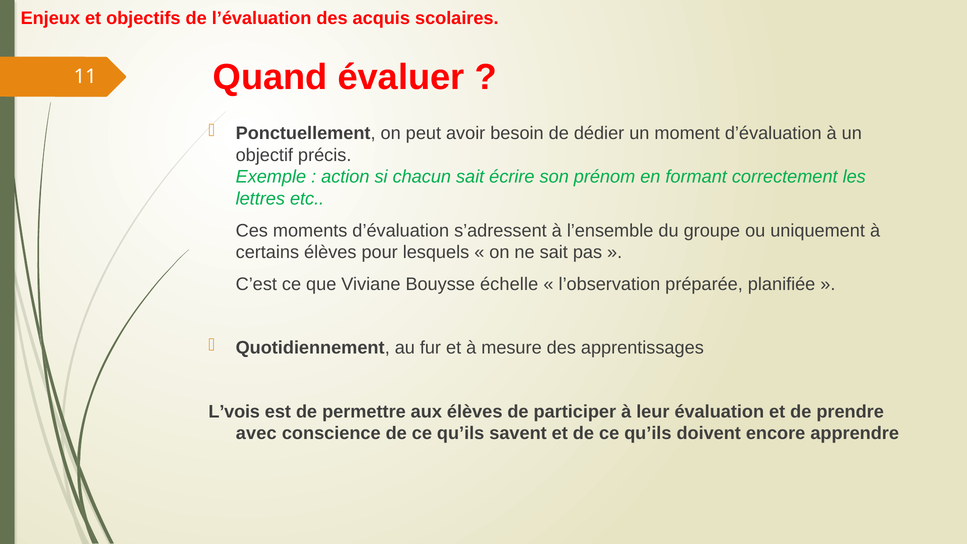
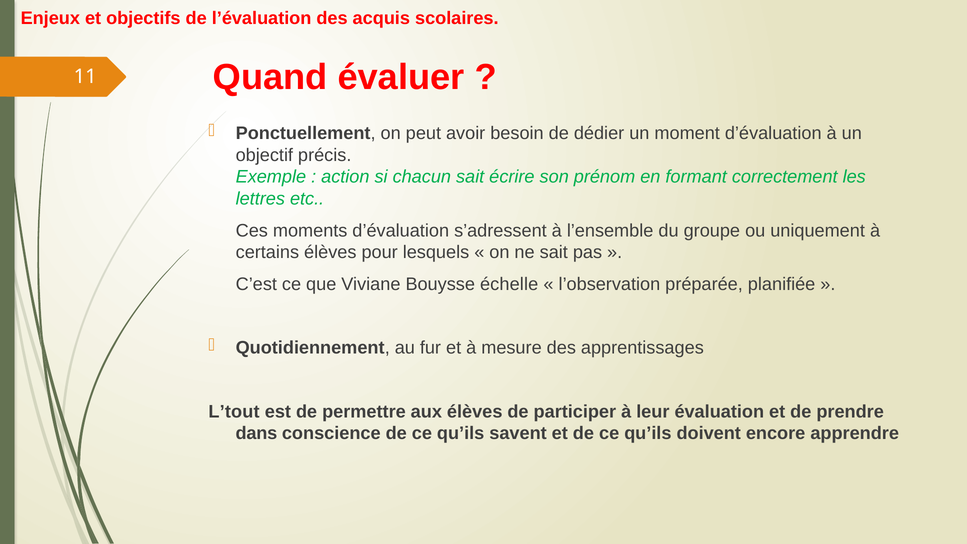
L’vois: L’vois -> L’tout (234, 412)
avec: avec -> dans (256, 433)
